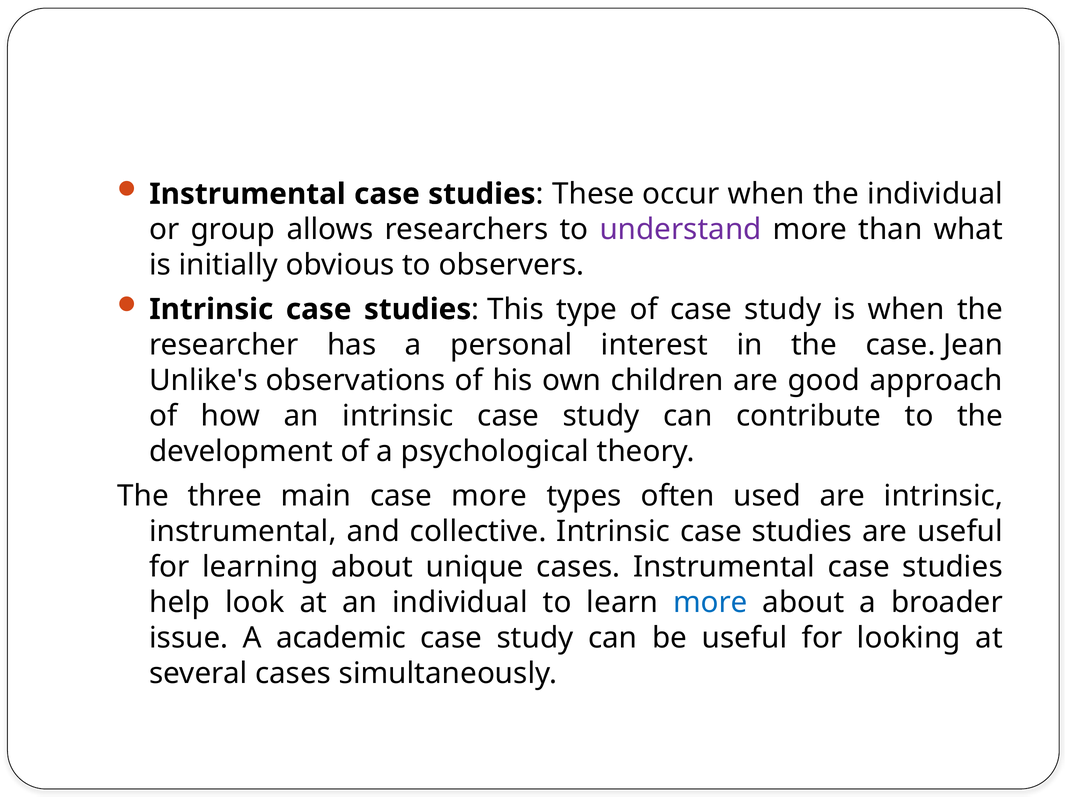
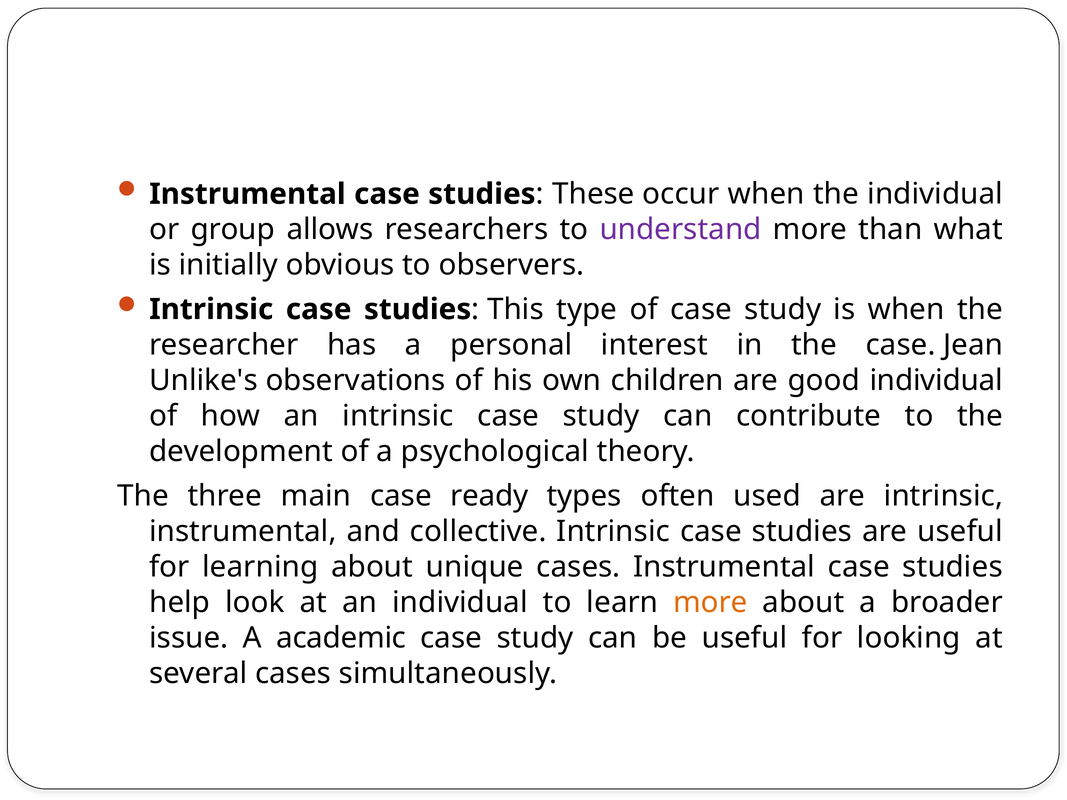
good approach: approach -> individual (936, 381)
case more: more -> ready (489, 496)
more colour: blue -> orange (710, 603)
